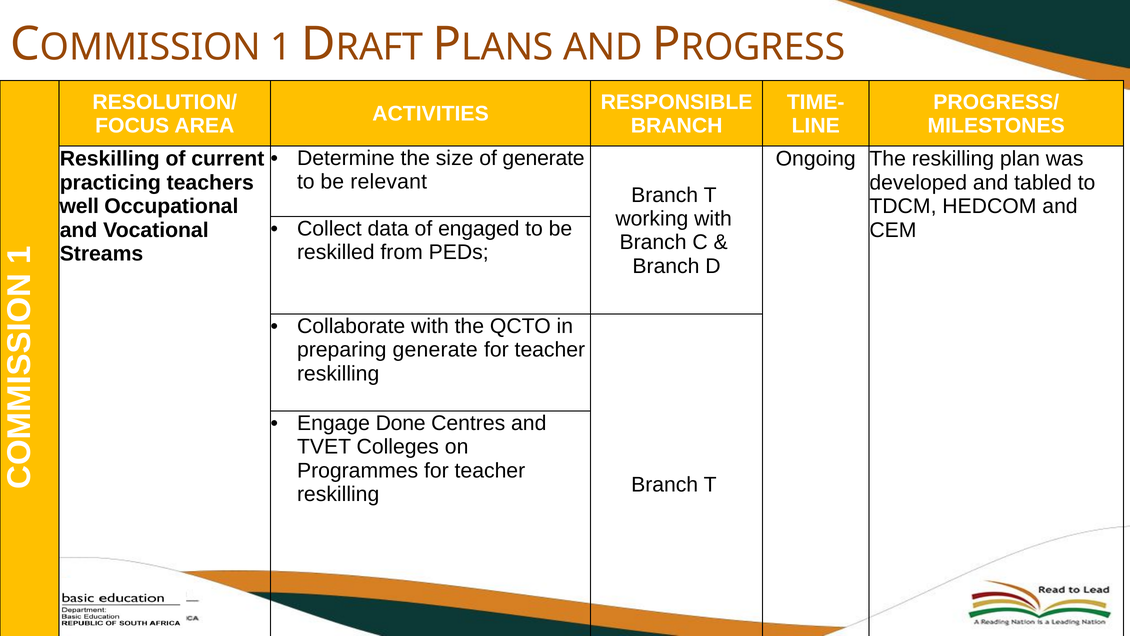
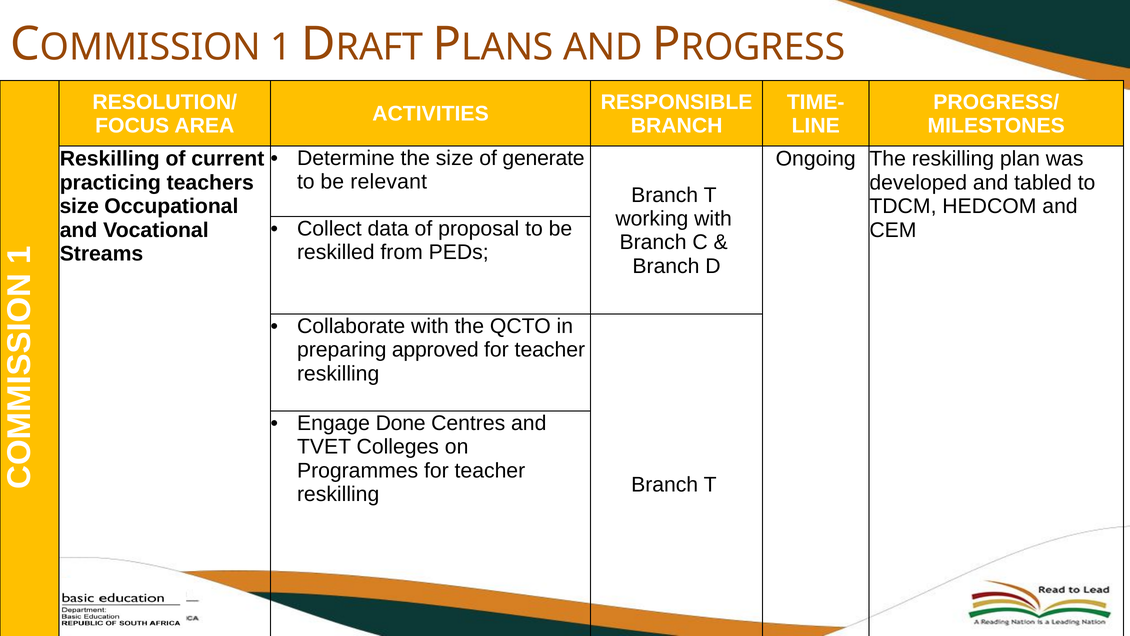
well: well -> size (79, 206)
engaged: engaged -> proposal (479, 228)
preparing generate: generate -> approved (435, 350)
